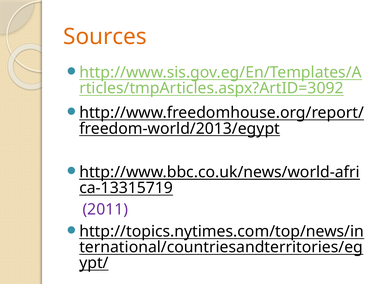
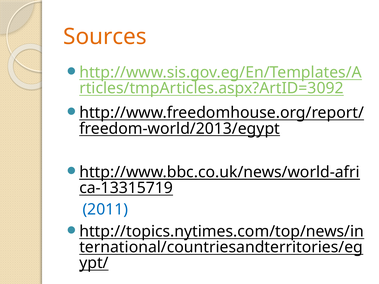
2011 colour: purple -> blue (105, 210)
